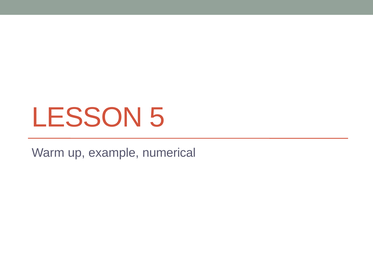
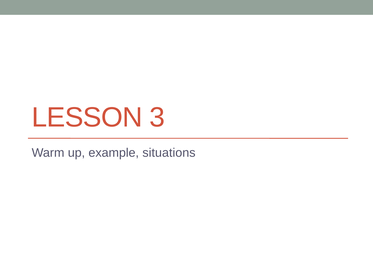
5: 5 -> 3 (157, 118)
numerical: numerical -> situations (169, 153)
